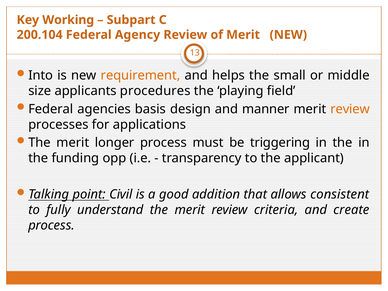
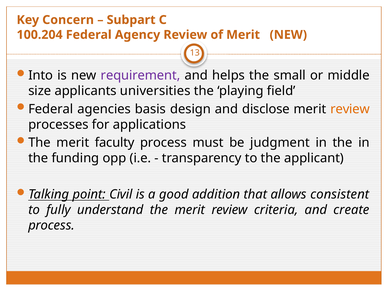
Working: Working -> Concern (68, 20)
200.104: 200.104 -> 100.204 (40, 35)
requirement colour: orange -> purple (141, 75)
procedures: procedures -> universities (155, 91)
manner: manner -> disclose (266, 109)
longer: longer -> faculty (115, 143)
triggering: triggering -> judgment (280, 143)
